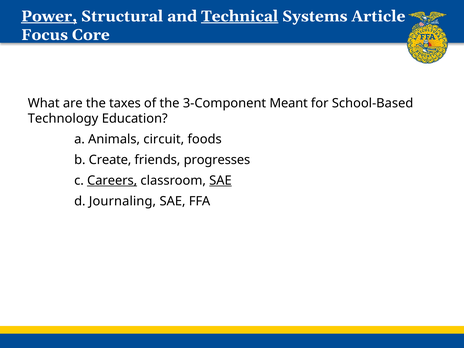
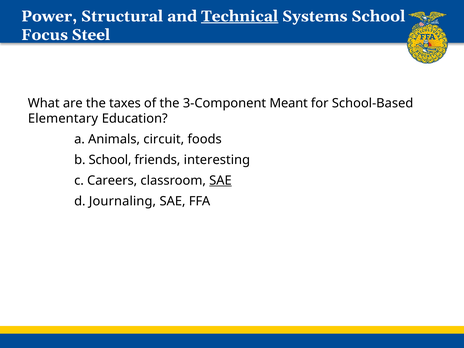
Power underline: present -> none (49, 16)
Systems Article: Article -> School (378, 16)
Core: Core -> Steel (91, 35)
Technology: Technology -> Elementary (63, 119)
b Create: Create -> School (110, 160)
progresses: progresses -> interesting (217, 160)
Careers underline: present -> none (112, 181)
